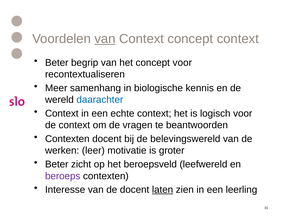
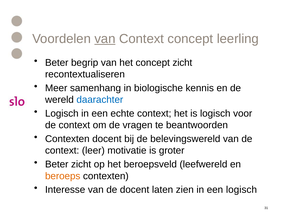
concept context: context -> leerling (238, 39)
concept voor: voor -> zicht (182, 63)
Context: Context -> Logisch (62, 113)
werken: werken -> context (62, 150)
beroeps colour: purple -> orange (63, 176)
laten underline: present -> none (163, 189)
een leerling: leerling -> logisch (241, 189)
